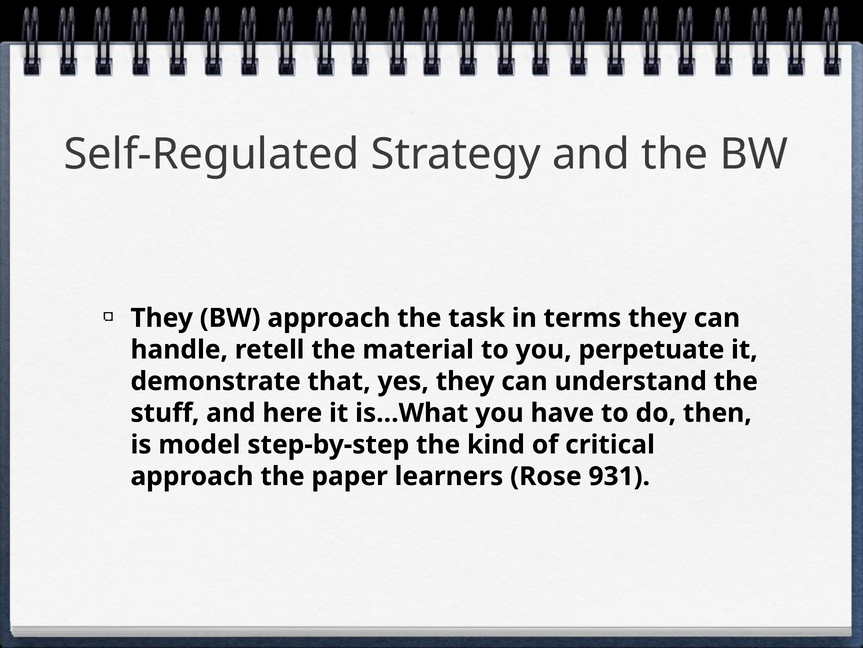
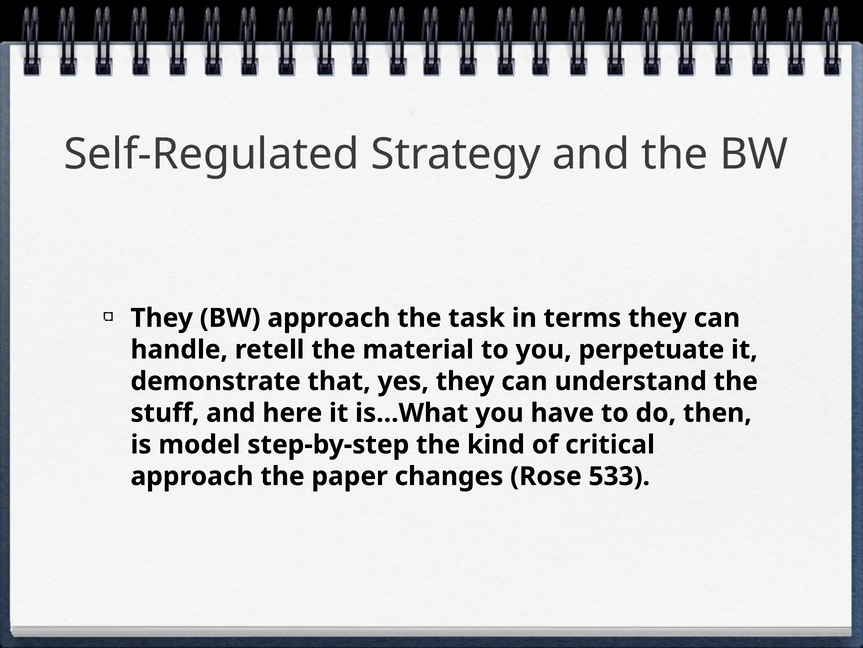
learners: learners -> changes (449, 476)
931: 931 -> 533 (619, 476)
